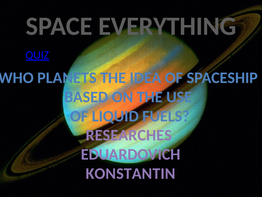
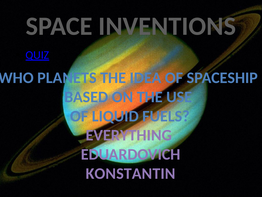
EVERYTHING: EVERYTHING -> INVENTIONS (167, 26)
RESEARCHES: RESEARCHES -> EVERYTHING (129, 135)
